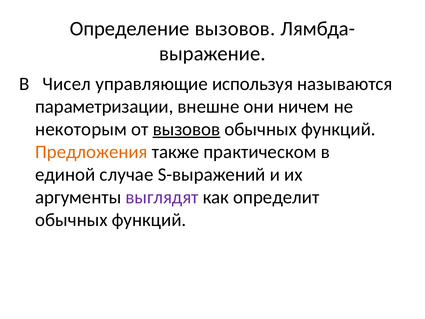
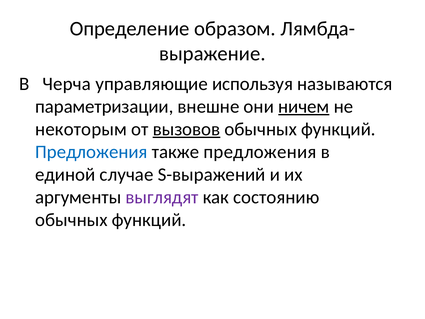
Определение вызовов: вызовов -> образом (235, 29)
Чисел: Чисел -> Черча (67, 84)
ничем underline: none -> present (304, 106)
Предложения colour: orange -> blue (91, 152)
также практическом: практическом -> предложения (260, 152)
определит: определит -> состоянию (276, 197)
